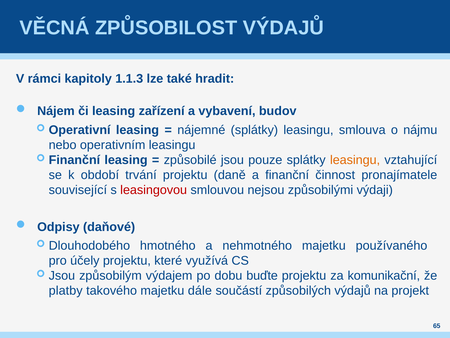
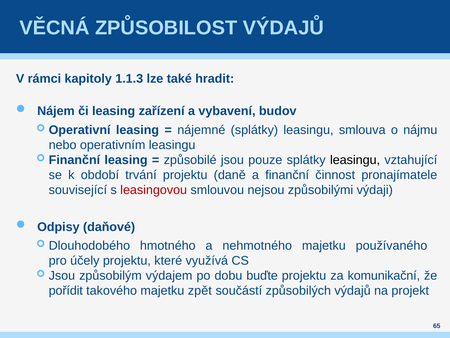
leasingu colour: orange -> black (355, 160)
platby: platby -> pořídit (66, 290)
dále: dále -> zpět (200, 290)
